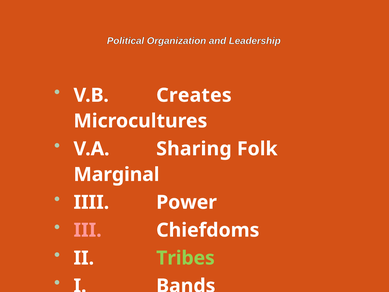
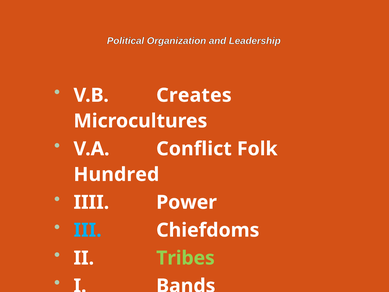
Sharing: Sharing -> Conflict (194, 149)
Marginal: Marginal -> Hundred (116, 174)
III colour: pink -> light blue (88, 230)
